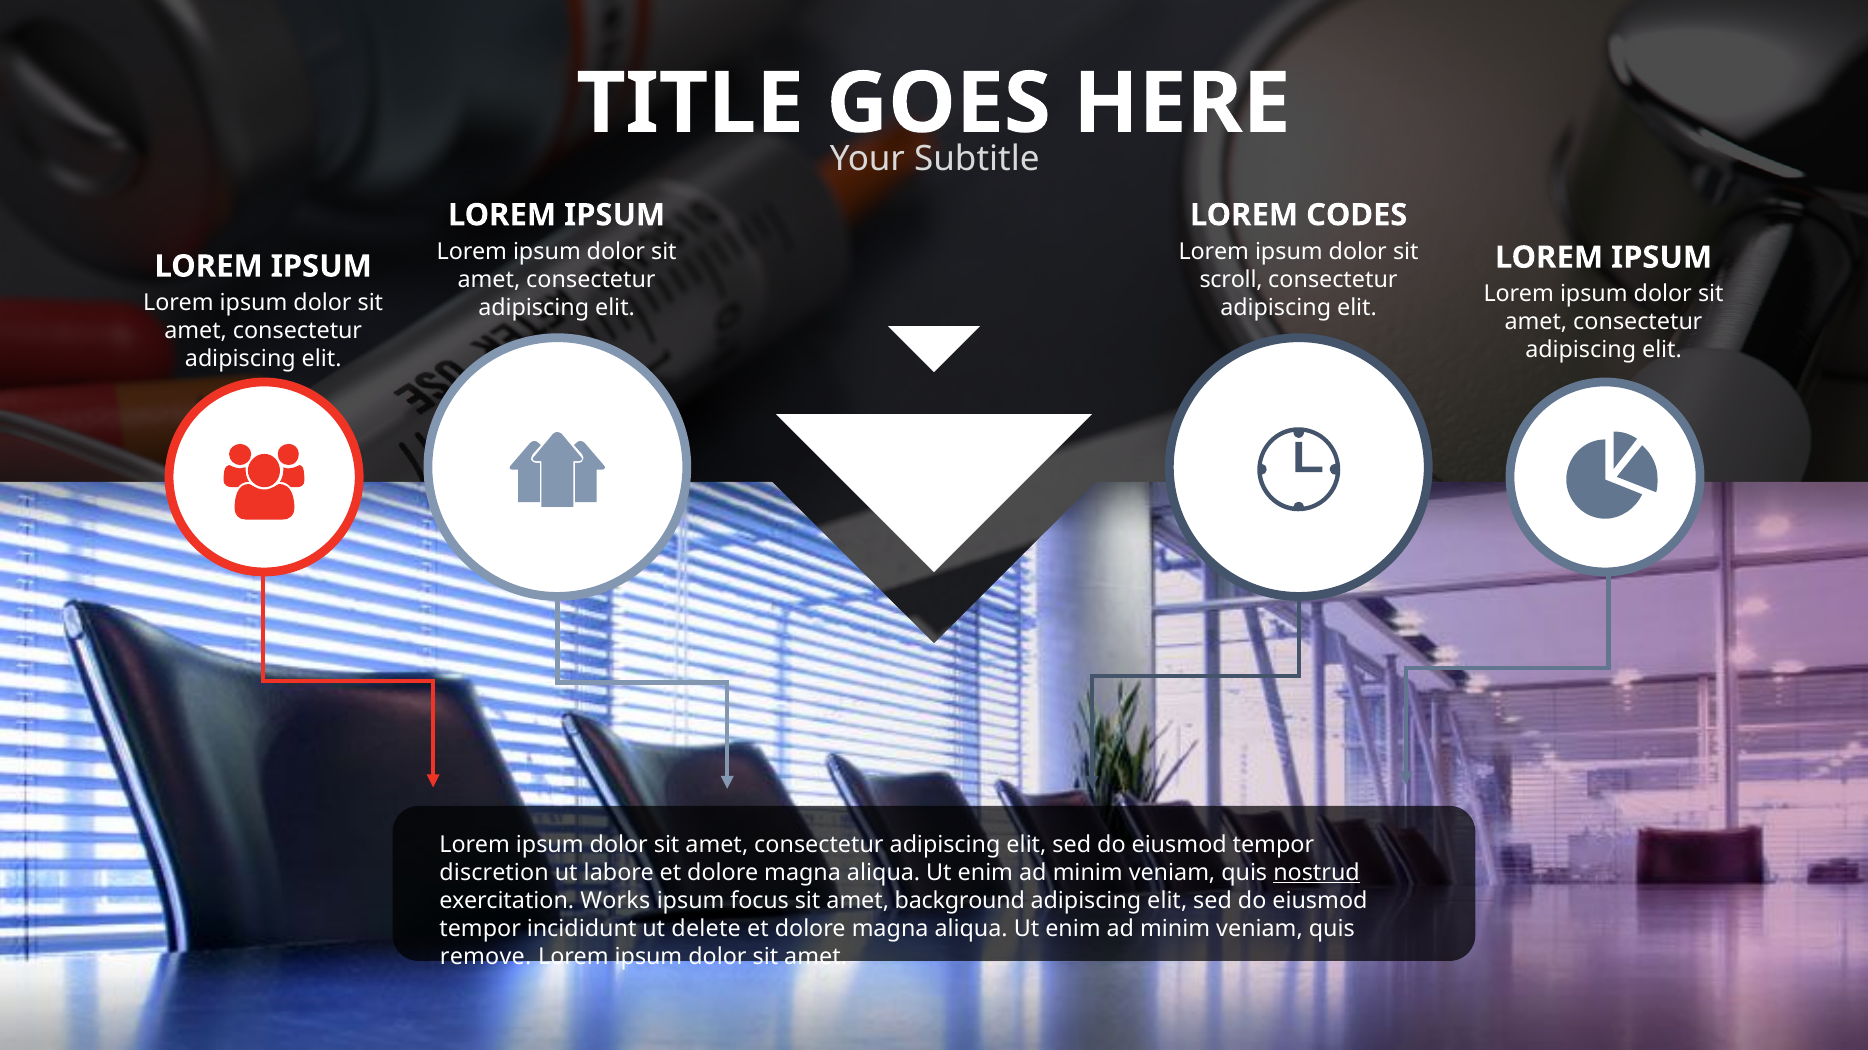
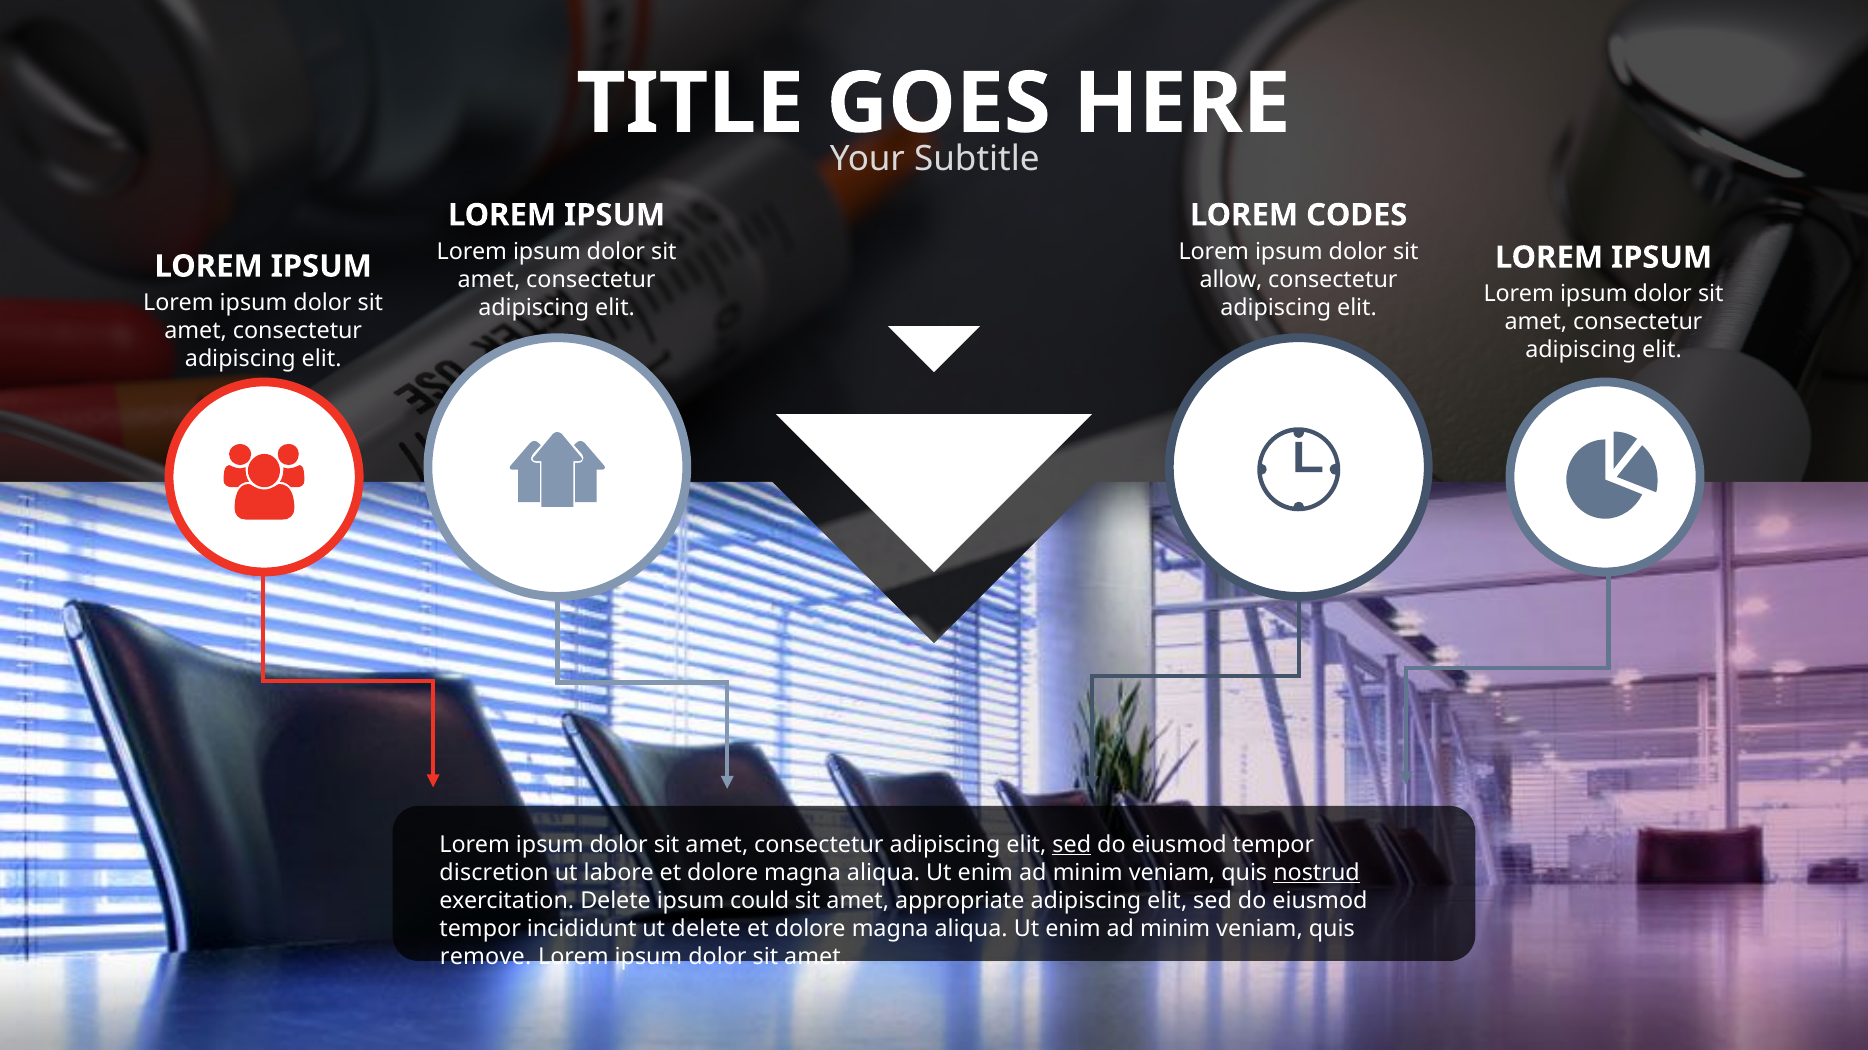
scroll: scroll -> allow (1231, 280)
sed underline: none -> present (1072, 845)
exercitation Works: Works -> Delete (616, 901)
focus: focus -> could (760, 901)
background: background -> appropriate (960, 901)
